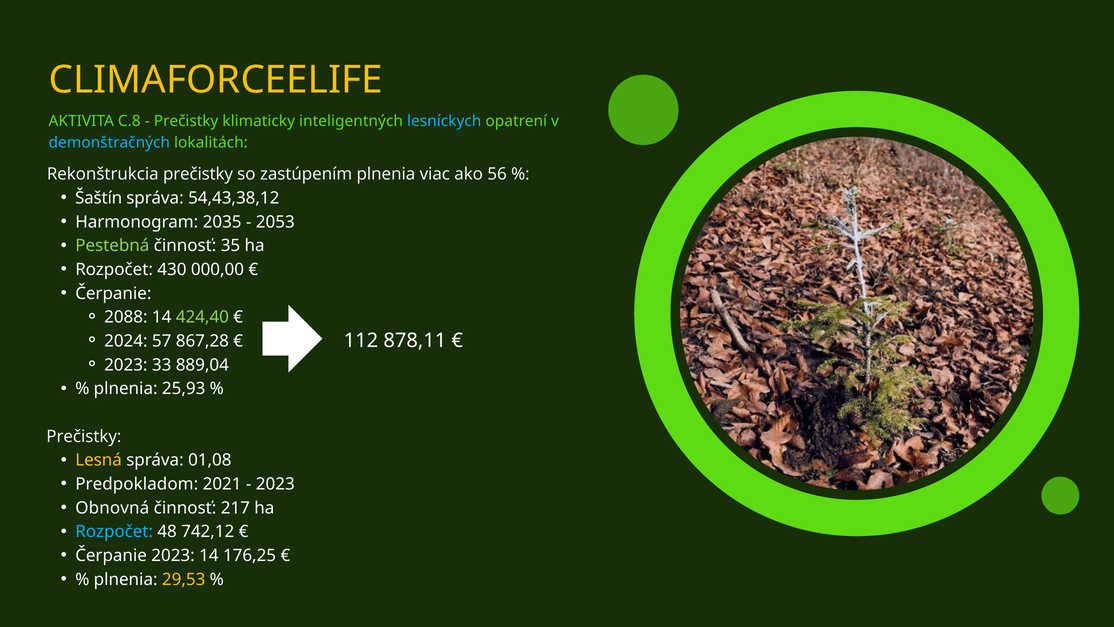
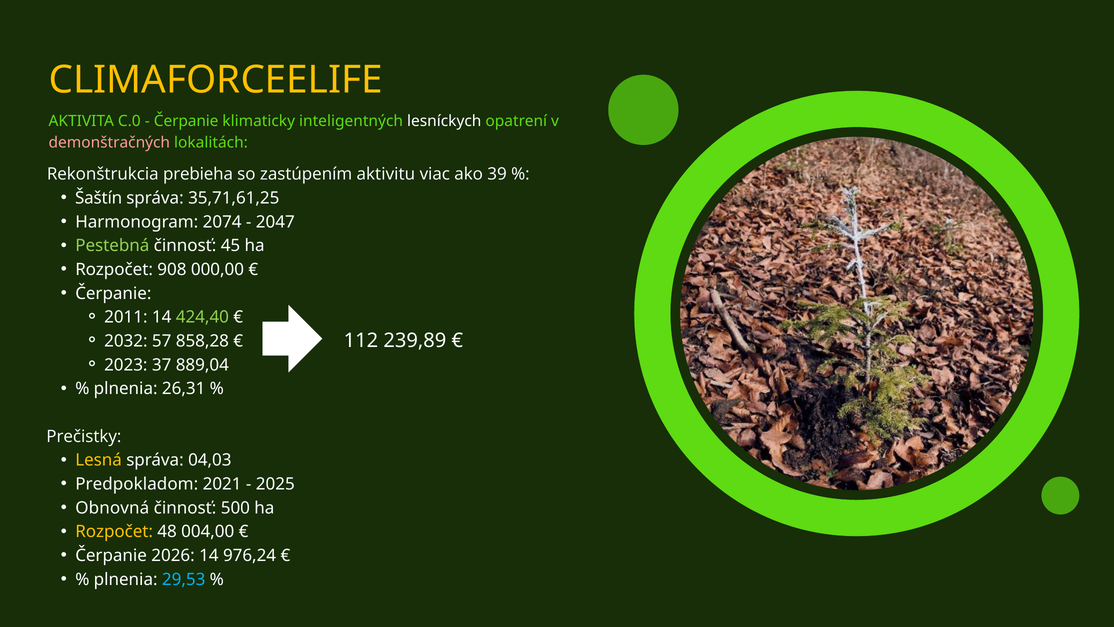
C.8: C.8 -> C.0 (129, 121)
Prečistky: Prečistky -> Čerpanie (186, 121)
lesníckych colour: light blue -> white (444, 121)
demonštračných colour: light blue -> pink (109, 143)
Rekonštrukcia prečistky: prečistky -> prebieha (198, 174)
zastúpením plnenia: plnenia -> aktivitu (386, 174)
56: 56 -> 39 (497, 174)
54,43,38,12: 54,43,38,12 -> 35,71,61,25 (234, 198)
2035: 2035 -> 2074 (222, 222)
2053: 2053 -> 2047 (275, 222)
35: 35 -> 45 (231, 246)
430: 430 -> 908 (172, 270)
2088: 2088 -> 2011 (126, 317)
2024: 2024 -> 2032 (126, 341)
867,28: 867,28 -> 858,28 (202, 341)
878,11: 878,11 -> 239,89 (415, 341)
33: 33 -> 37 (162, 365)
25,93: 25,93 -> 26,31 (184, 389)
01,08: 01,08 -> 04,03 (210, 460)
2023: 2023 -> 2025 (275, 484)
217: 217 -> 500 (235, 508)
Rozpočet colour: light blue -> yellow (114, 531)
742,12: 742,12 -> 004,00 (208, 531)
Čerpanie 2023: 2023 -> 2026 (173, 555)
176,25: 176,25 -> 976,24 (250, 555)
29,53 colour: yellow -> light blue (184, 579)
